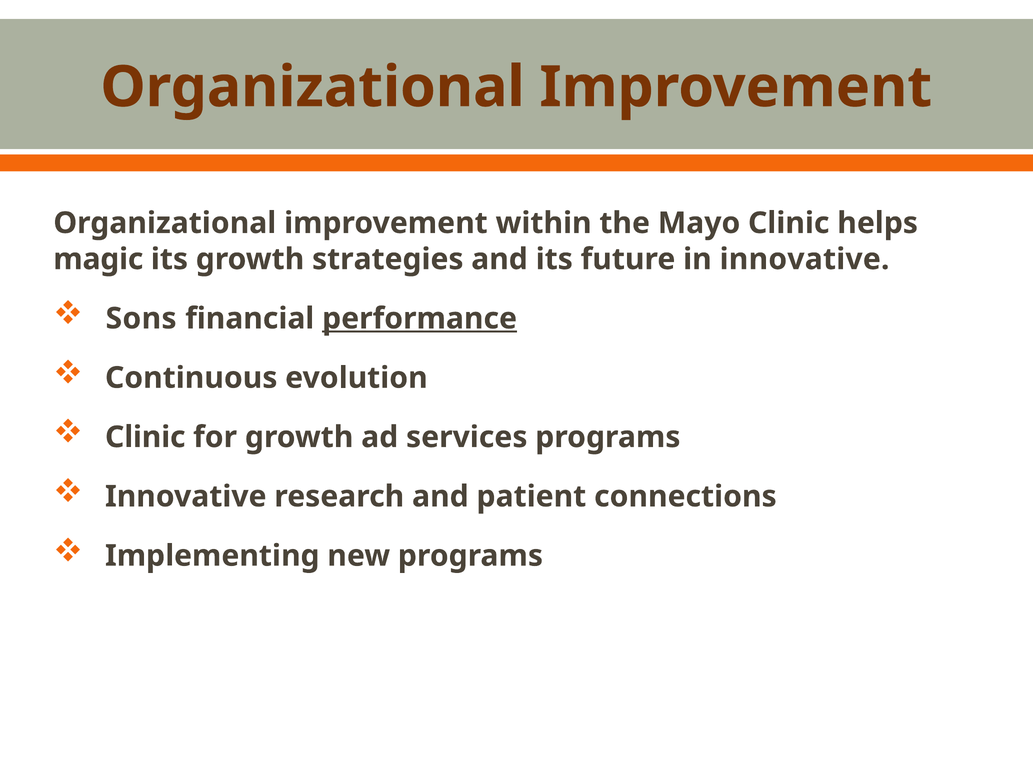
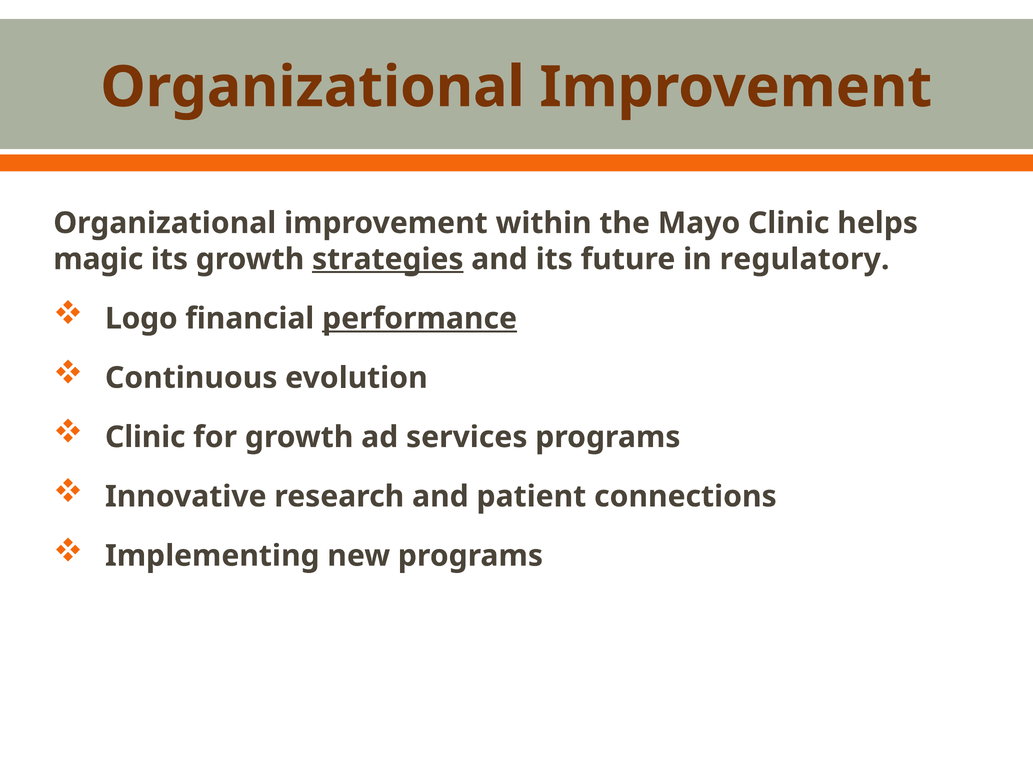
strategies underline: none -> present (388, 259)
in innovative: innovative -> regulatory (805, 259)
Sons: Sons -> Logo (141, 319)
